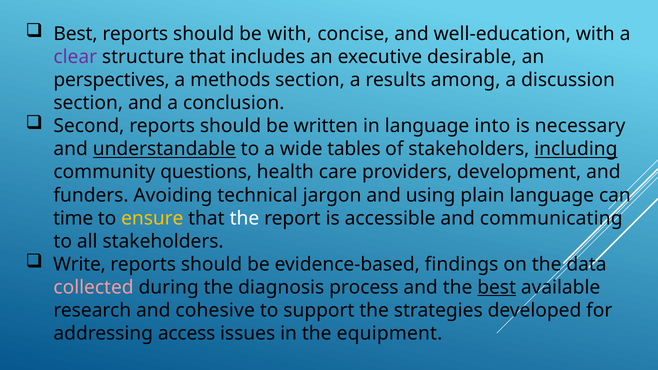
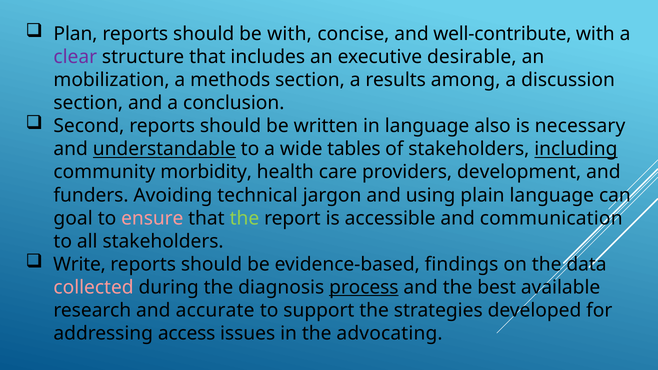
Best: Best -> Plan (75, 34)
well-education: well-education -> well-contribute (502, 34)
perspectives: perspectives -> mobilization (112, 80)
into: into -> also (492, 126)
questions: questions -> morbidity (206, 172)
time: time -> goal (73, 218)
ensure colour: yellow -> pink (152, 218)
the colour: white -> light green (244, 218)
communicating: communicating -> communication (551, 218)
process underline: none -> present (364, 287)
best underline: present -> none (497, 287)
cohesive: cohesive -> accurate (215, 310)
equipment: equipment -> advocating (390, 334)
